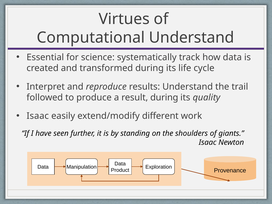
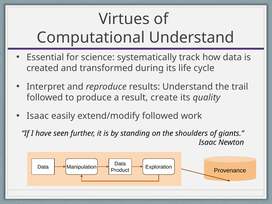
result during: during -> create (164, 98)
extend/modify different: different -> followed (160, 116)
